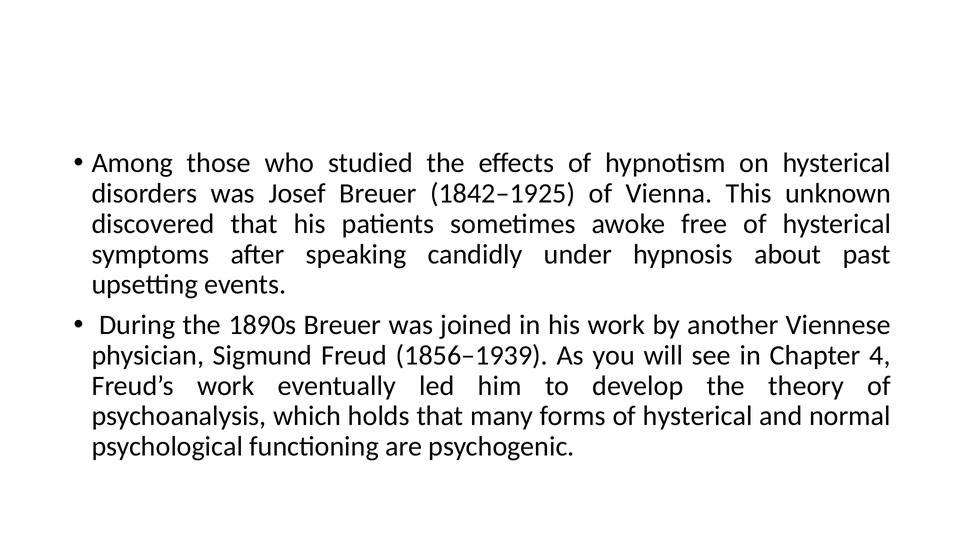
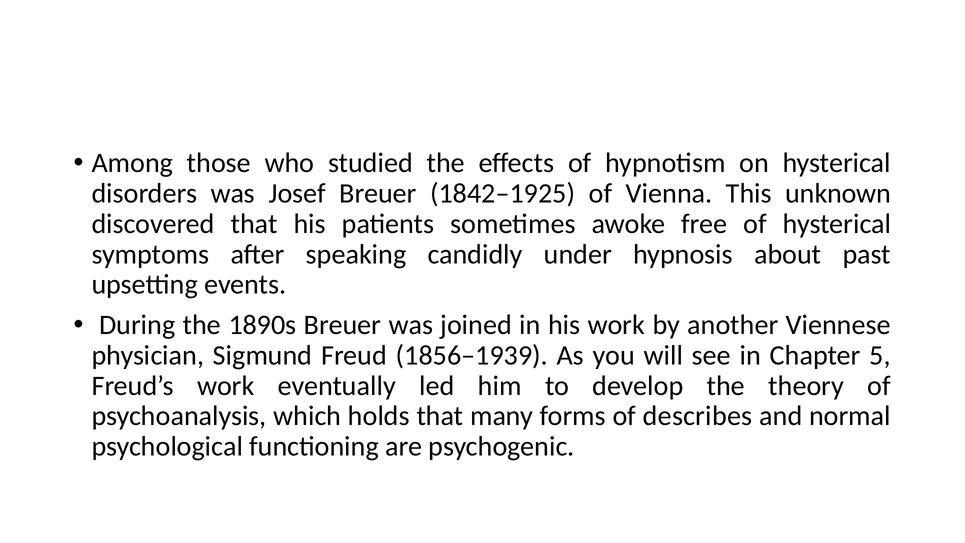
4: 4 -> 5 (880, 355)
forms of hysterical: hysterical -> describes (698, 416)
